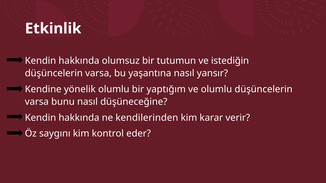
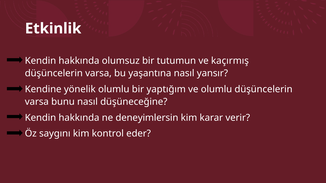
istediğin: istediğin -> kaçırmış (230, 61)
kendilerinden: kendilerinden -> deneyimlersin (147, 118)
